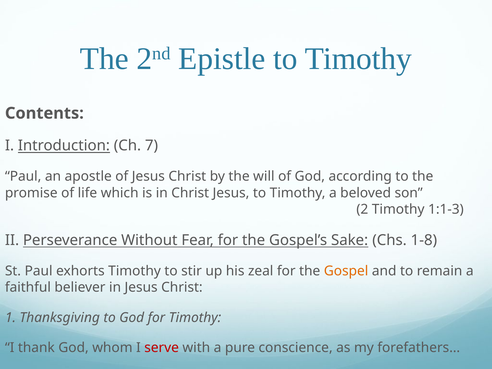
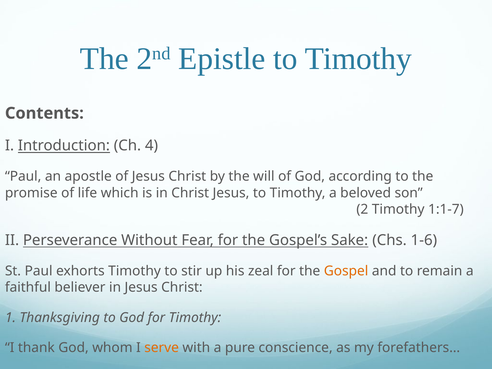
7: 7 -> 4 (152, 146)
1:1-3: 1:1-3 -> 1:1-7 (446, 209)
1-8: 1-8 -> 1-6 (424, 240)
serve colour: red -> orange (162, 348)
